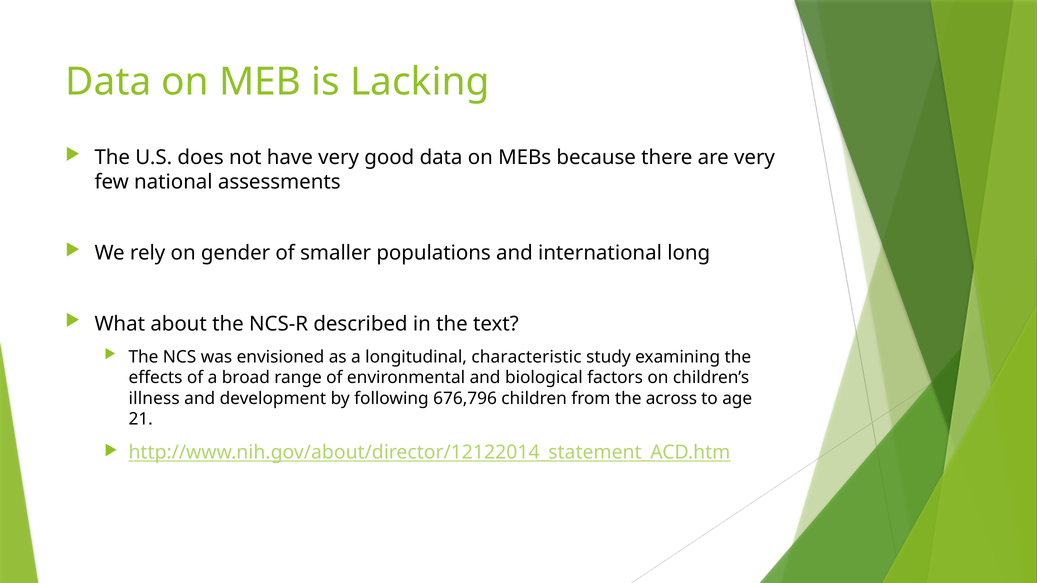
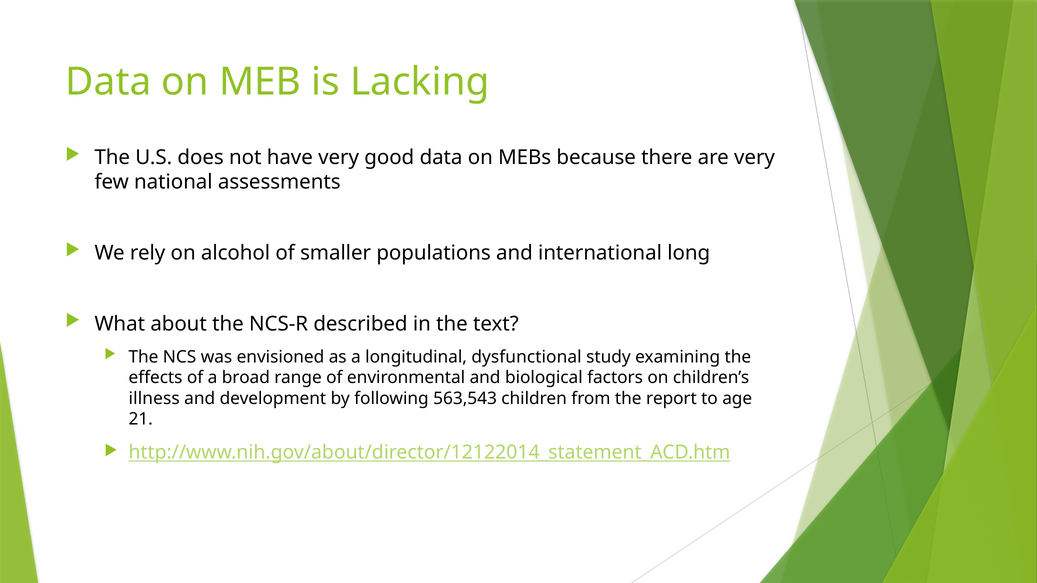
gender: gender -> alcohol (236, 253)
characteristic: characteristic -> dysfunctional (527, 357)
676,796: 676,796 -> 563,543 (465, 399)
across: across -> report (671, 399)
